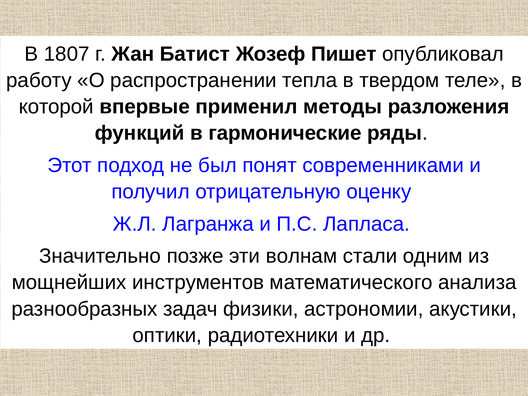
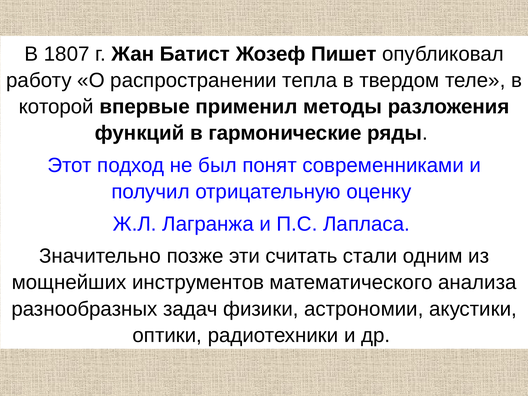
волнам: волнам -> считать (302, 256)
